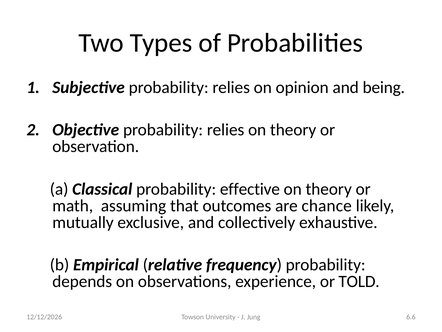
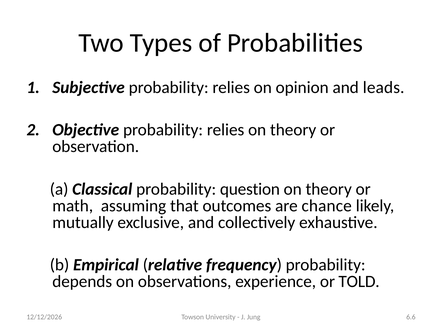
being: being -> leads (384, 87)
effective: effective -> question (250, 189)
